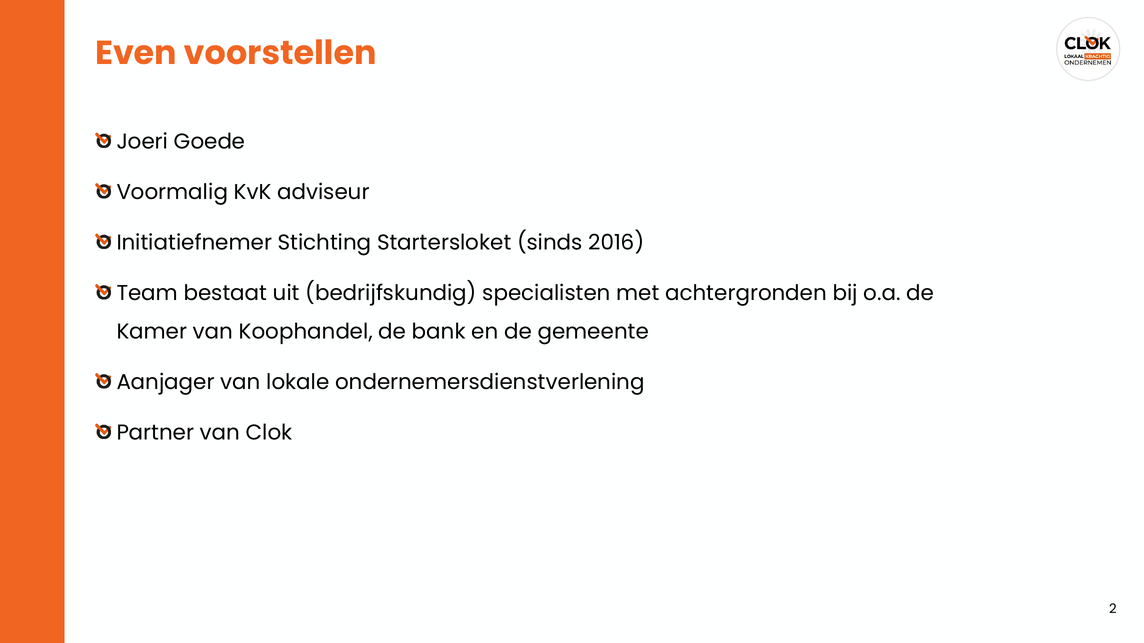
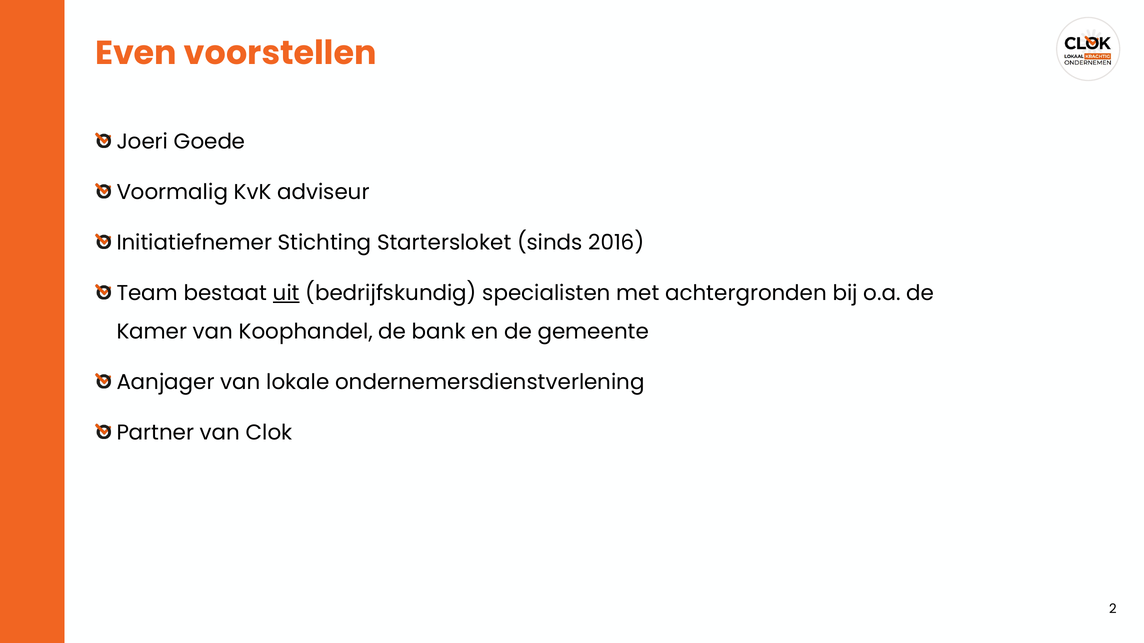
uit underline: none -> present (286, 293)
